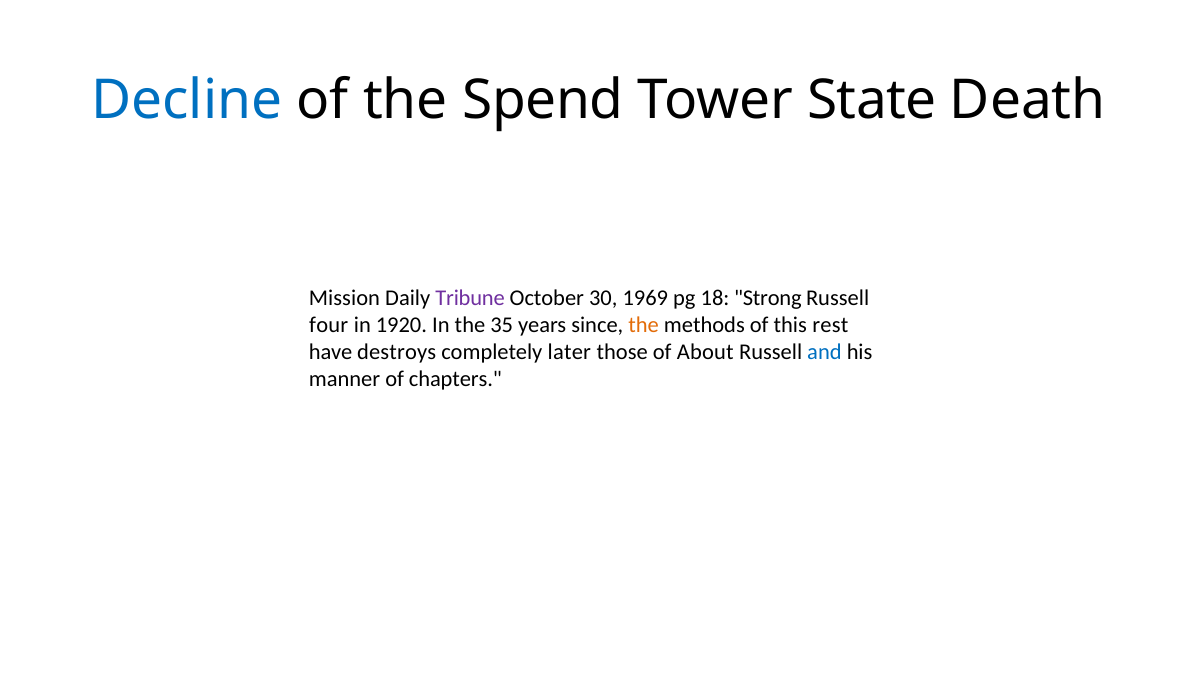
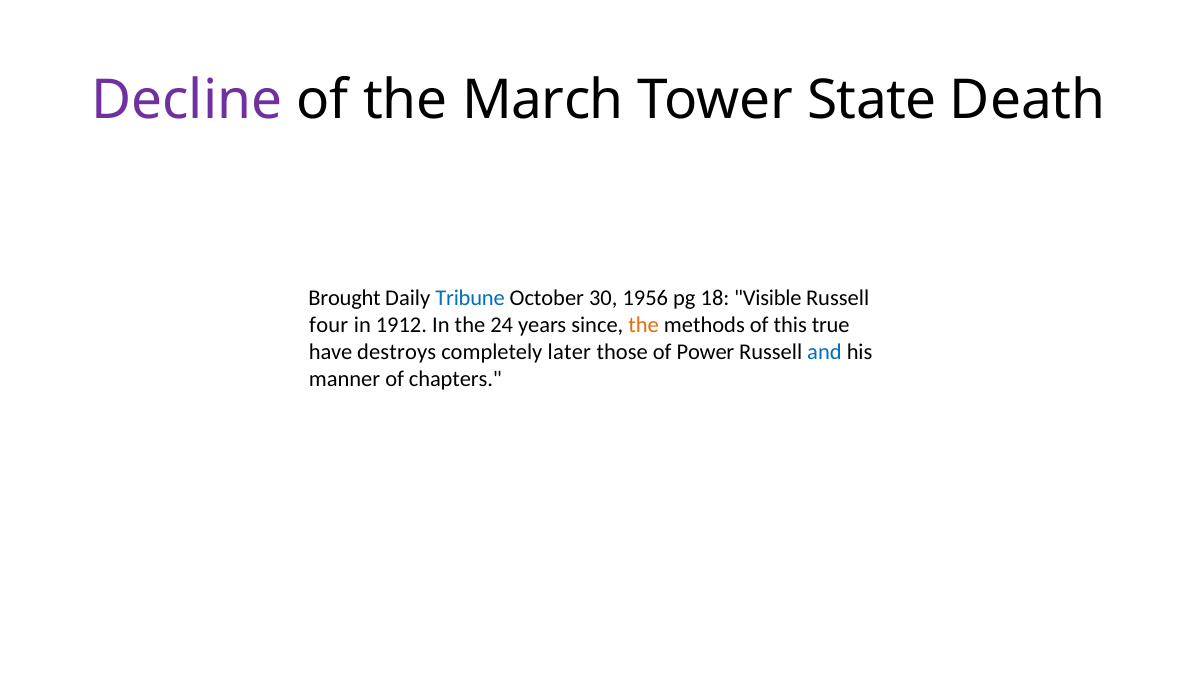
Decline colour: blue -> purple (187, 101)
Spend: Spend -> March (543, 101)
Mission: Mission -> Brought (345, 298)
Tribune colour: purple -> blue (470, 298)
1969: 1969 -> 1956 (645, 298)
Strong: Strong -> Visible (768, 298)
1920: 1920 -> 1912 (401, 325)
35: 35 -> 24 (502, 325)
rest: rest -> true (831, 325)
About: About -> Power (705, 352)
